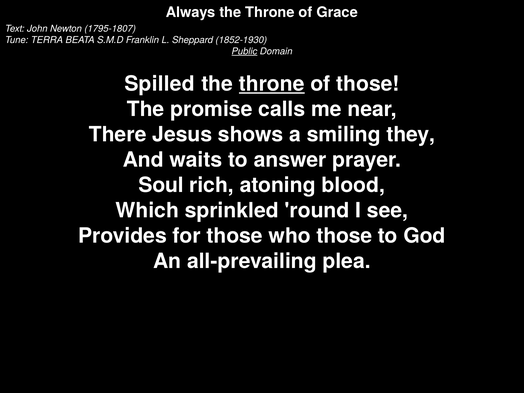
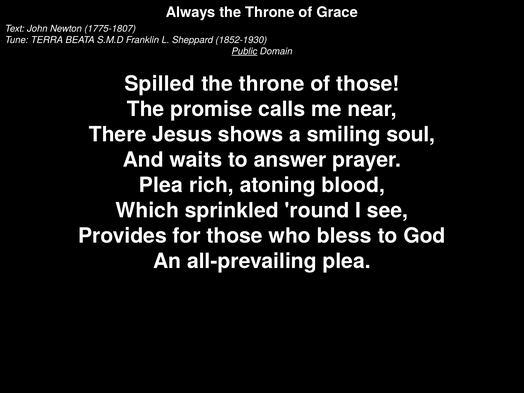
1795-1807: 1795-1807 -> 1775-1807 (110, 29)
throne underline: present -> none (272, 84)
they: they -> soul (411, 134)
Soul: Soul -> Plea (161, 185)
who those: those -> bless (344, 236)
